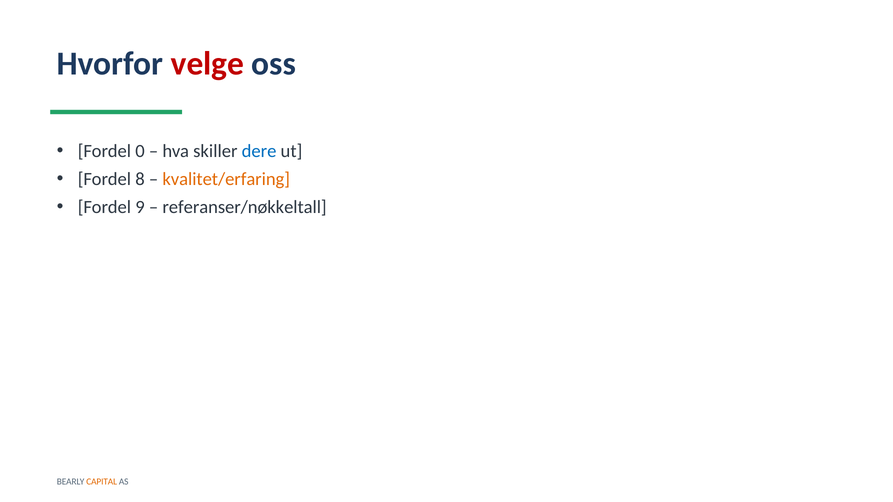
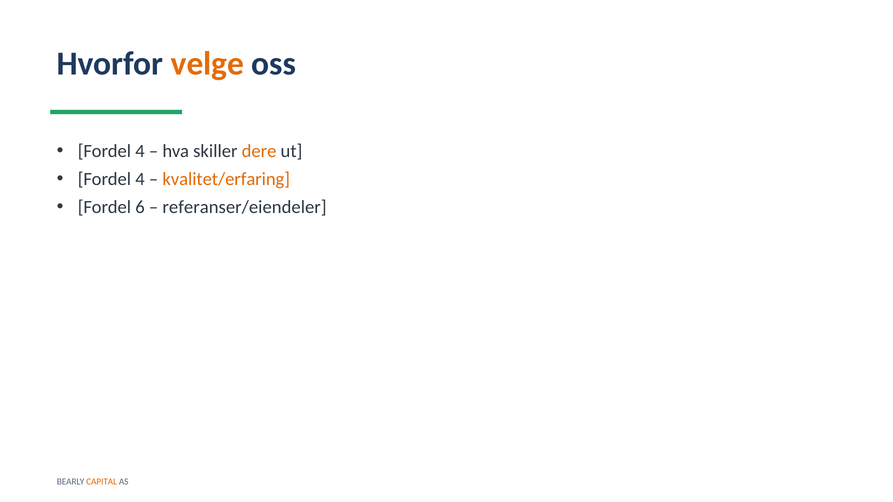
velge colour: red -> orange (207, 64)
0: 0 -> 4 (140, 151)
dere colour: blue -> orange (259, 151)
8: 8 -> 4 (140, 179)
9: 9 -> 6 (140, 207)
referanser/nøkkeltall: referanser/nøkkeltall -> referanser/eiendeler (245, 207)
